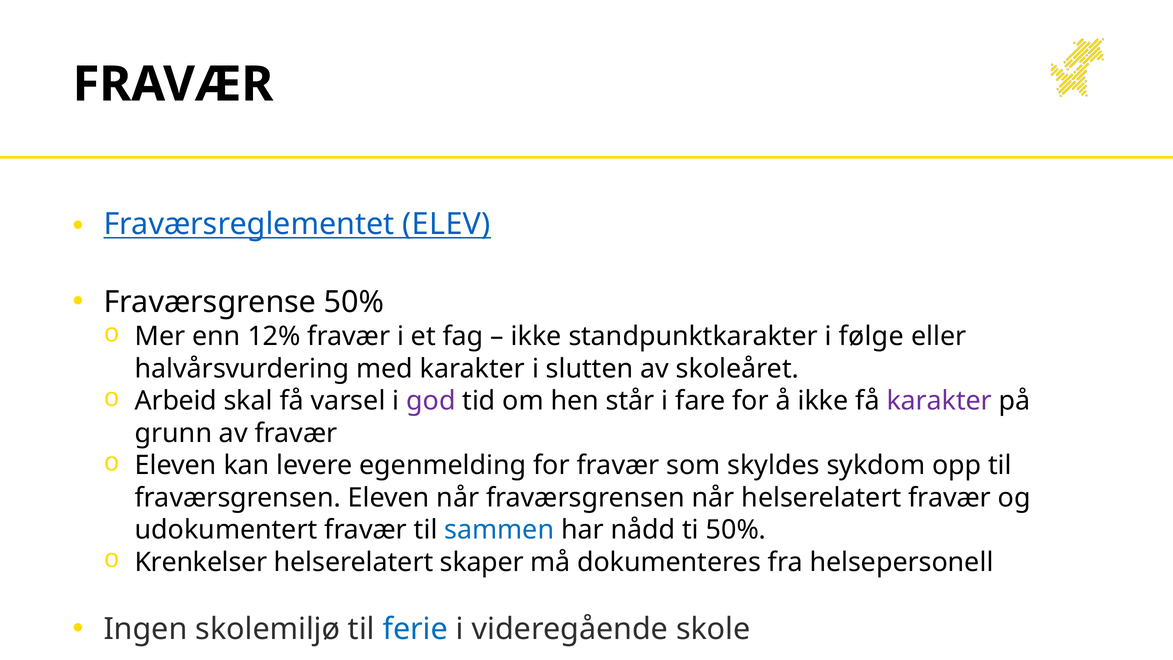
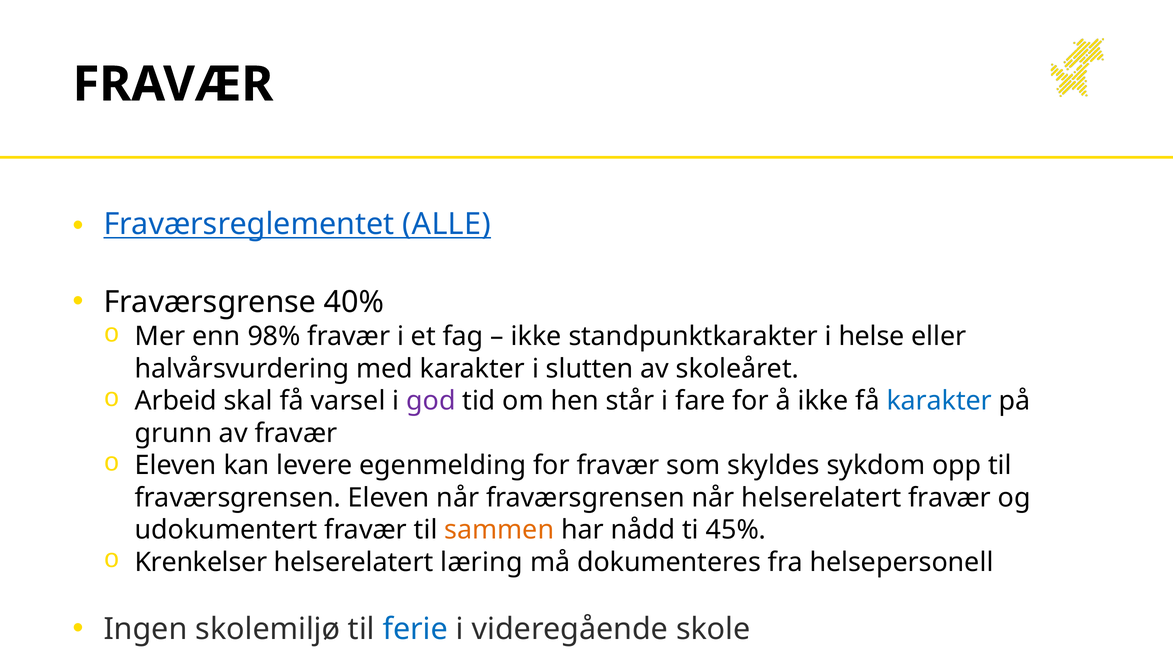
ELEV: ELEV -> ALLE (447, 224)
Fraværsgrense 50%: 50% -> 40% (354, 302)
12%: 12% -> 98% (274, 336)
følge: følge -> helse (872, 336)
karakter colour: purple -> blue (939, 401)
sammen colour: blue -> orange (499, 530)
ti 50%: 50% -> 45% (736, 530)
skaper: skaper -> læring (482, 562)
